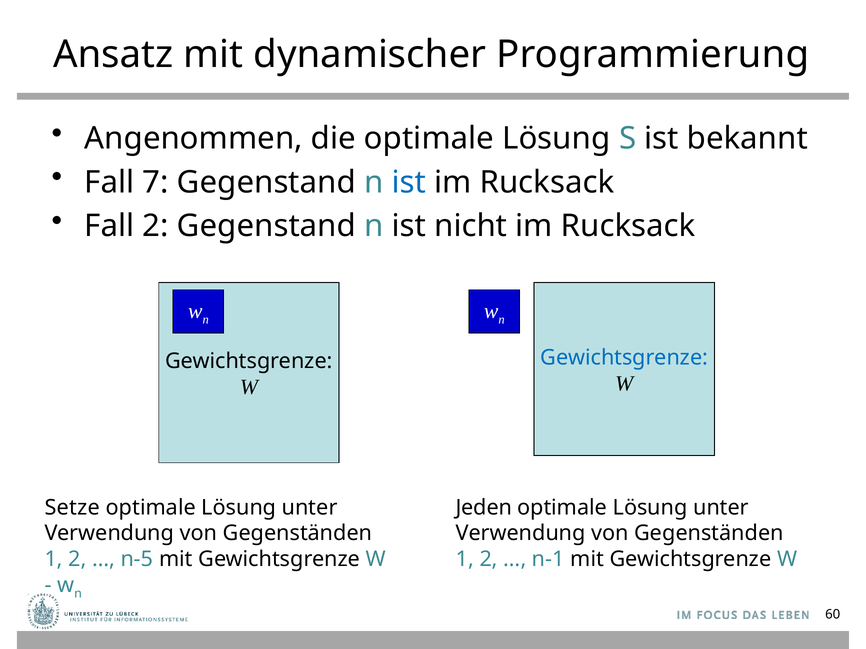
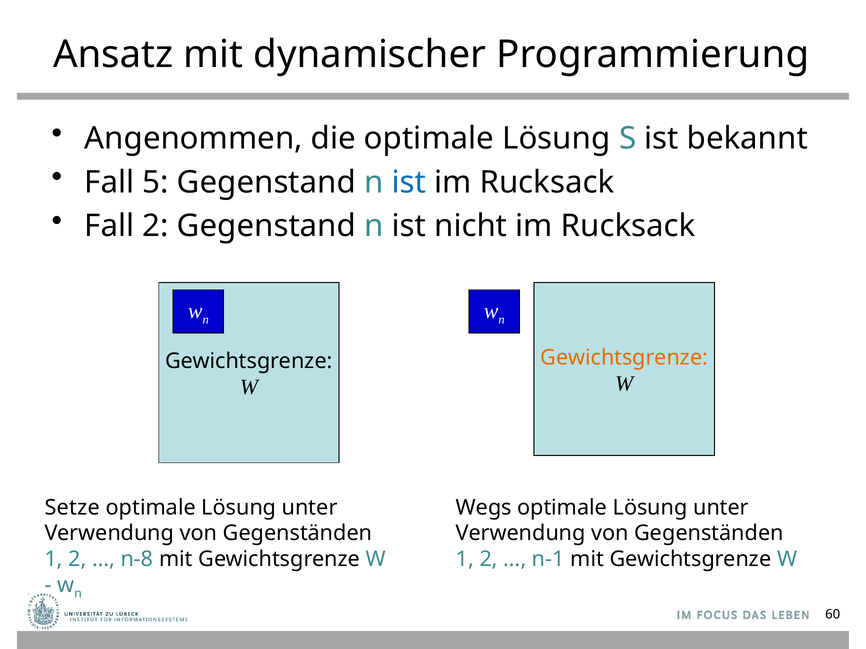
7: 7 -> 5 (156, 182)
Gewichtsgrenze colour: blue -> orange (624, 358)
Jeden: Jeden -> Wegs (484, 508)
n-5: n-5 -> n-8 (137, 560)
